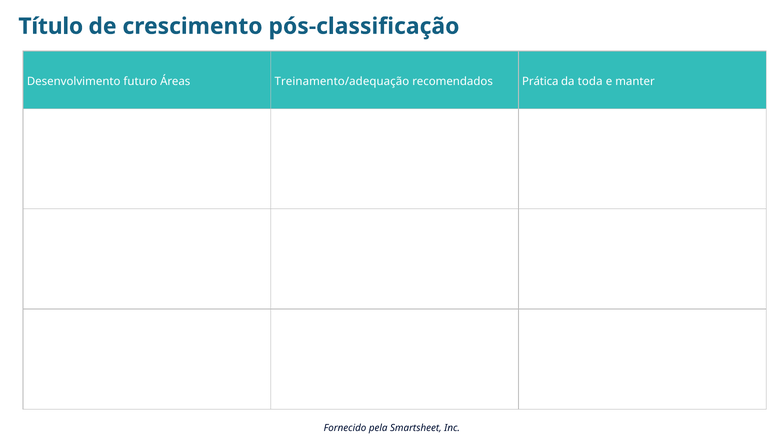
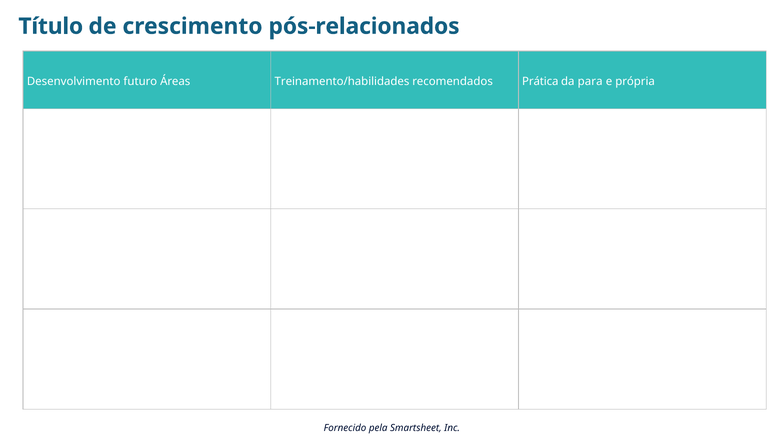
pós-classificação: pós-classificação -> pós-relacionados (364, 26)
Treinamento/adequação: Treinamento/adequação -> Treinamento/habilidades (342, 82)
toda: toda -> para (590, 82)
manter: manter -> própria (635, 82)
